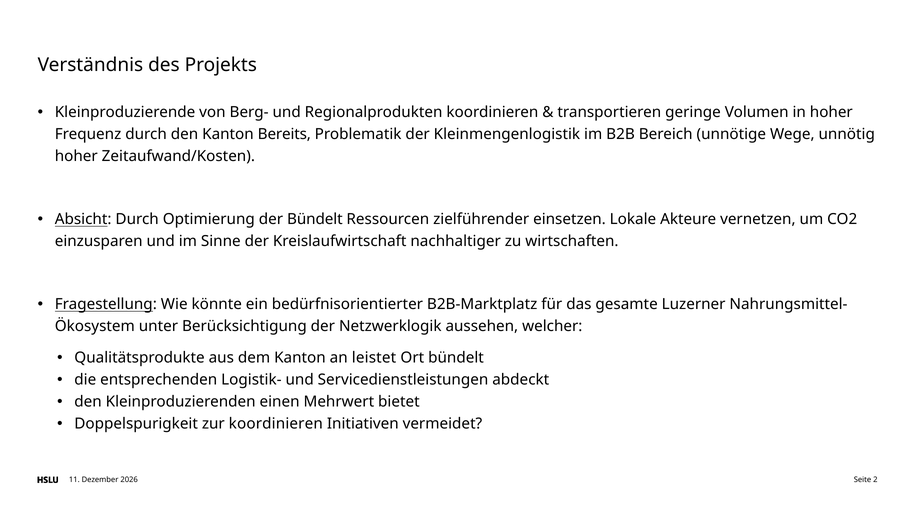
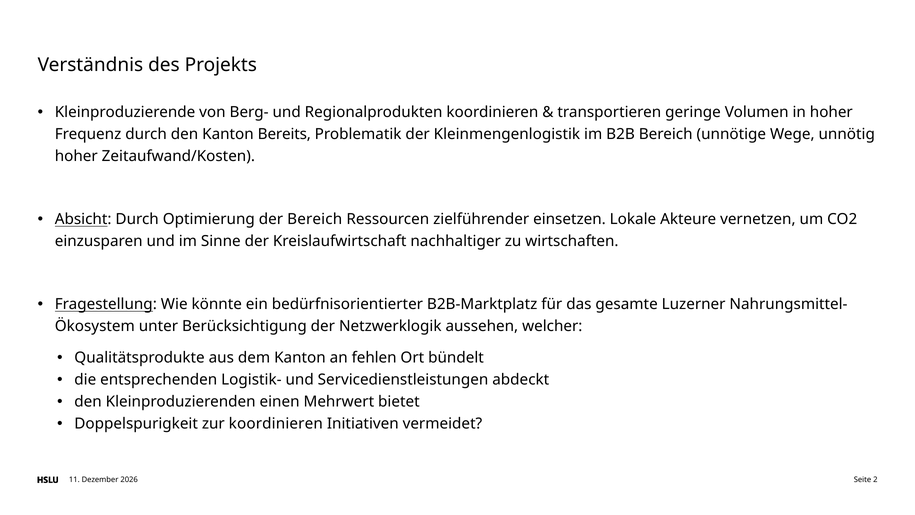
der Bündelt: Bündelt -> Bereich (315, 219)
leistet: leistet -> fehlen (374, 358)
